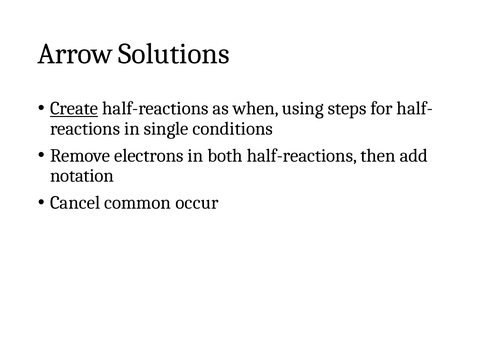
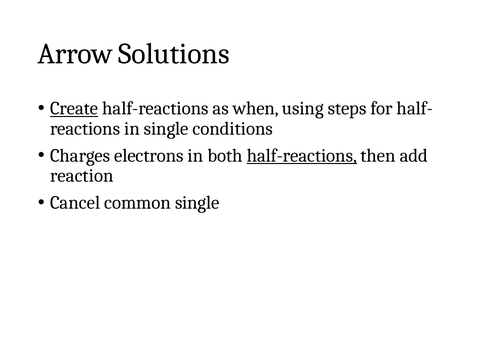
Remove: Remove -> Charges (80, 156)
half-reactions underline: none -> present (302, 156)
notation: notation -> reaction (82, 176)
common occur: occur -> single (197, 203)
